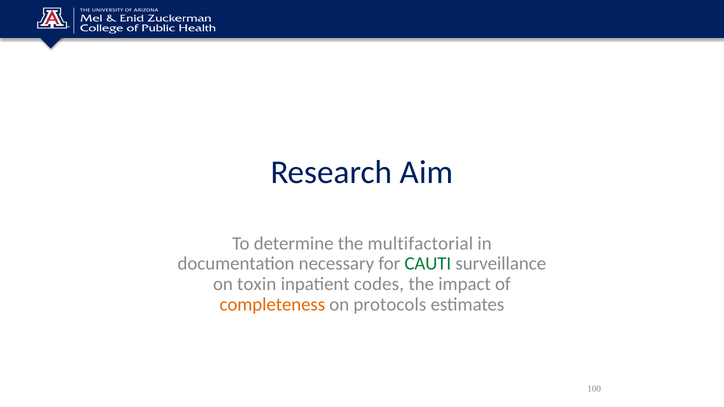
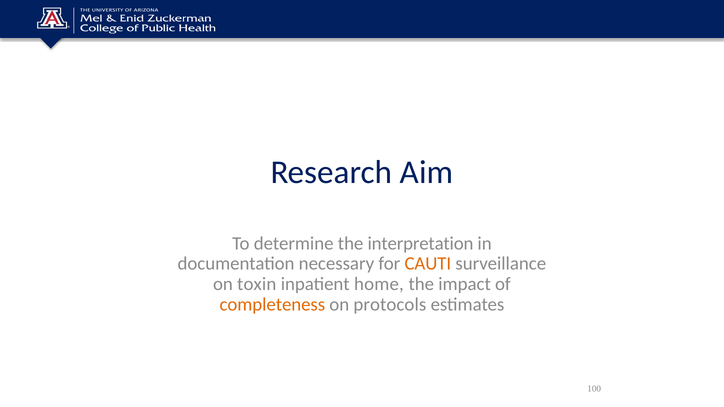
multifactorial: multifactorial -> interpretation (421, 244)
CAUTI colour: green -> orange (428, 264)
codes: codes -> home (379, 284)
